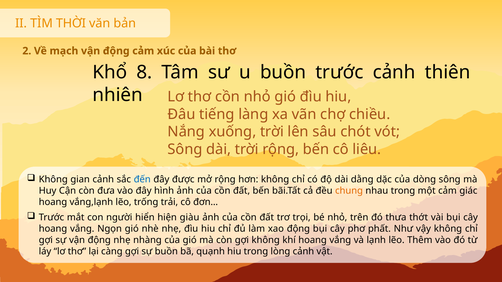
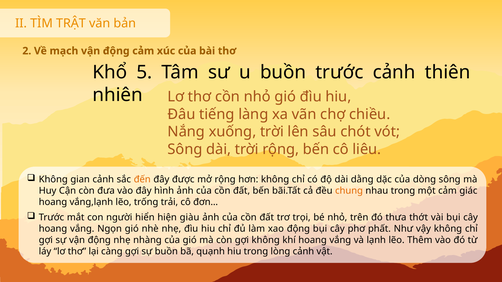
THỜI: THỜI -> TRẬT (71, 23)
8: 8 -> 5 (144, 72)
đến colour: blue -> orange (142, 180)
